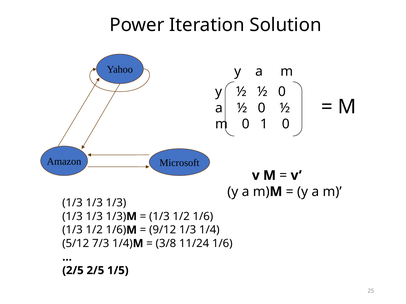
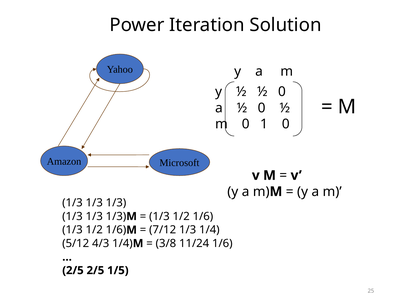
9/12: 9/12 -> 7/12 (163, 230)
7/3: 7/3 -> 4/3 (101, 244)
